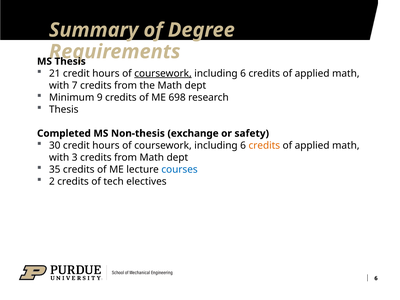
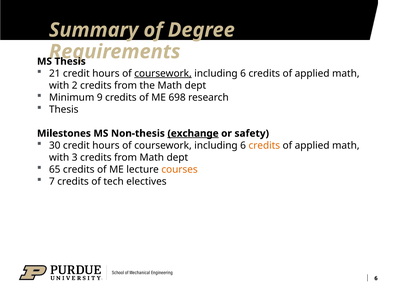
7: 7 -> 2 (75, 85)
Completed: Completed -> Milestones (64, 133)
exchange underline: none -> present (193, 133)
35: 35 -> 65 (55, 169)
courses colour: blue -> orange (180, 169)
2: 2 -> 7 (52, 181)
